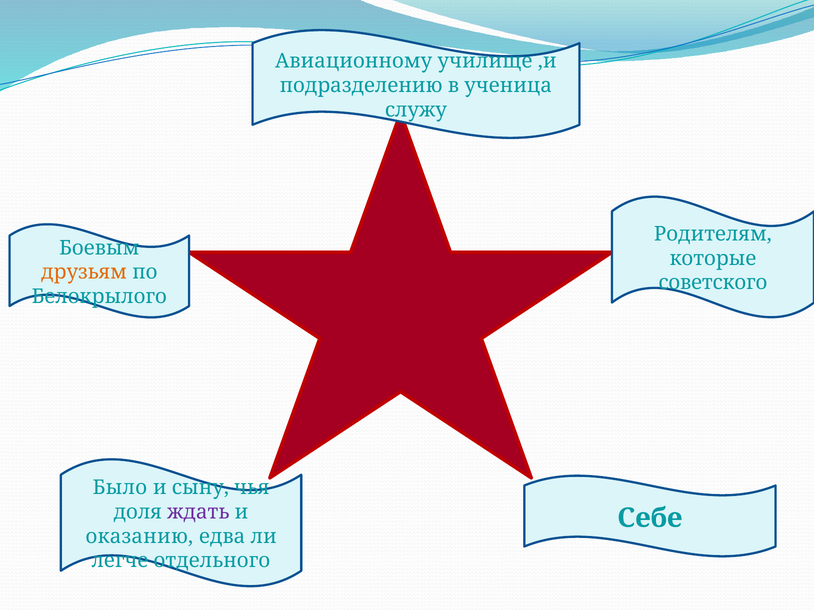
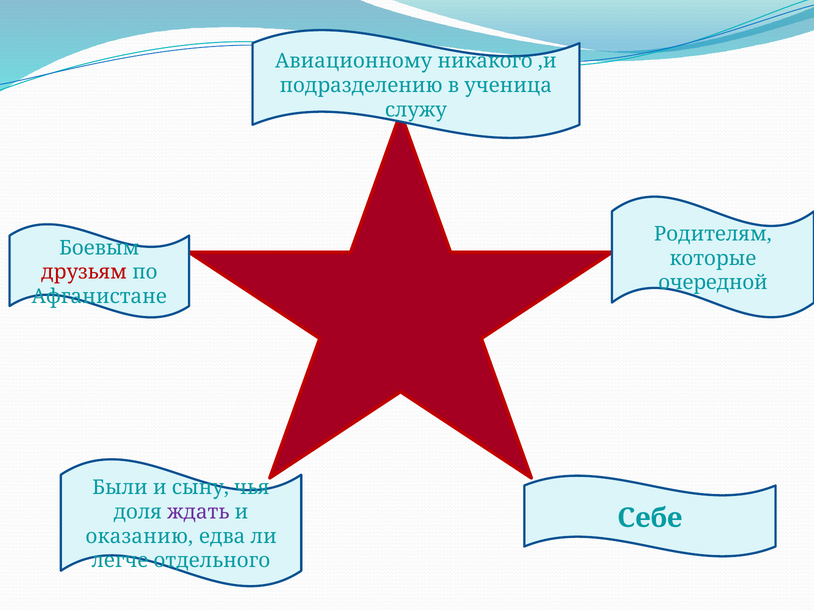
училище: училище -> никакого (485, 61)
друзьям colour: orange -> red (84, 272)
советского: советского -> очередной (713, 283)
Белокрылого: Белокрылого -> Афганистане (99, 297)
Было: Было -> Были (120, 488)
